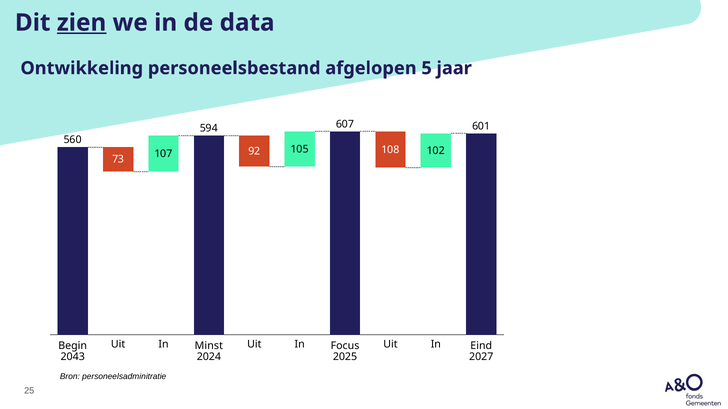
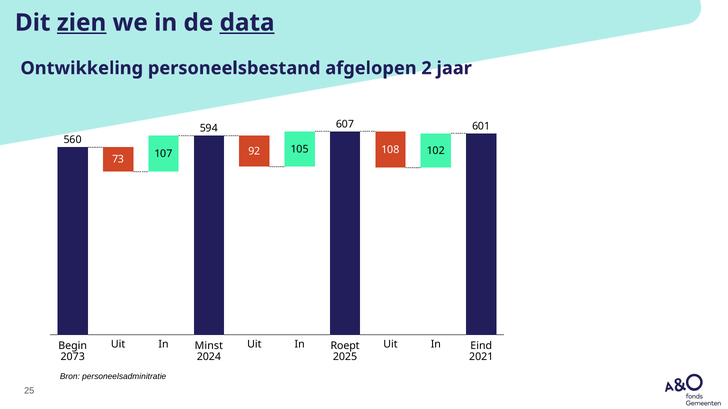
data underline: none -> present (247, 23)
5: 5 -> 2 (427, 68)
Focus: Focus -> Roept (345, 346)
2043: 2043 -> 2073 (73, 357)
2027: 2027 -> 2021 (481, 357)
